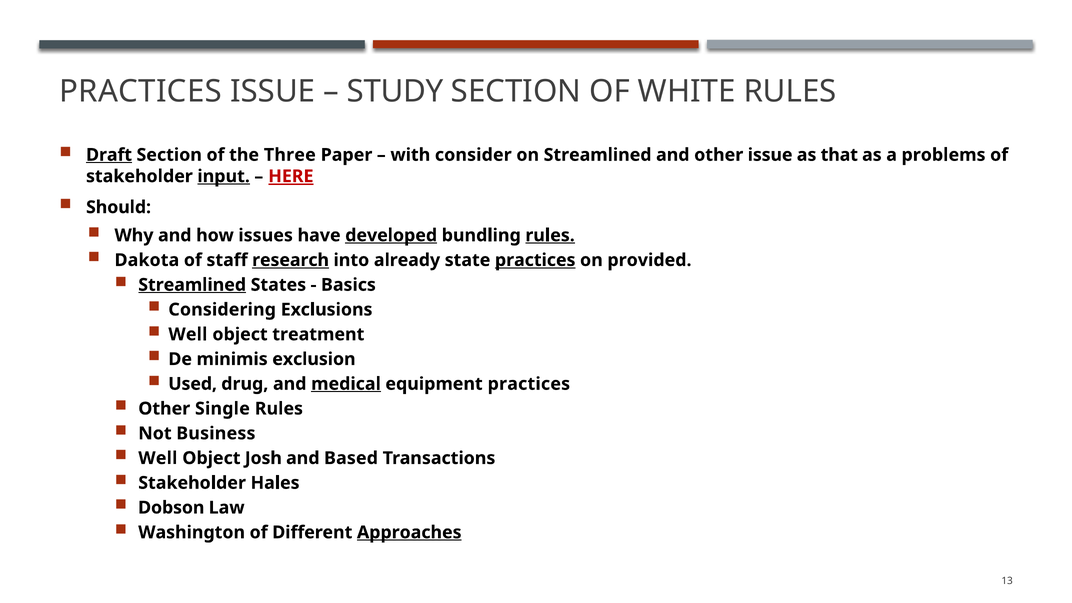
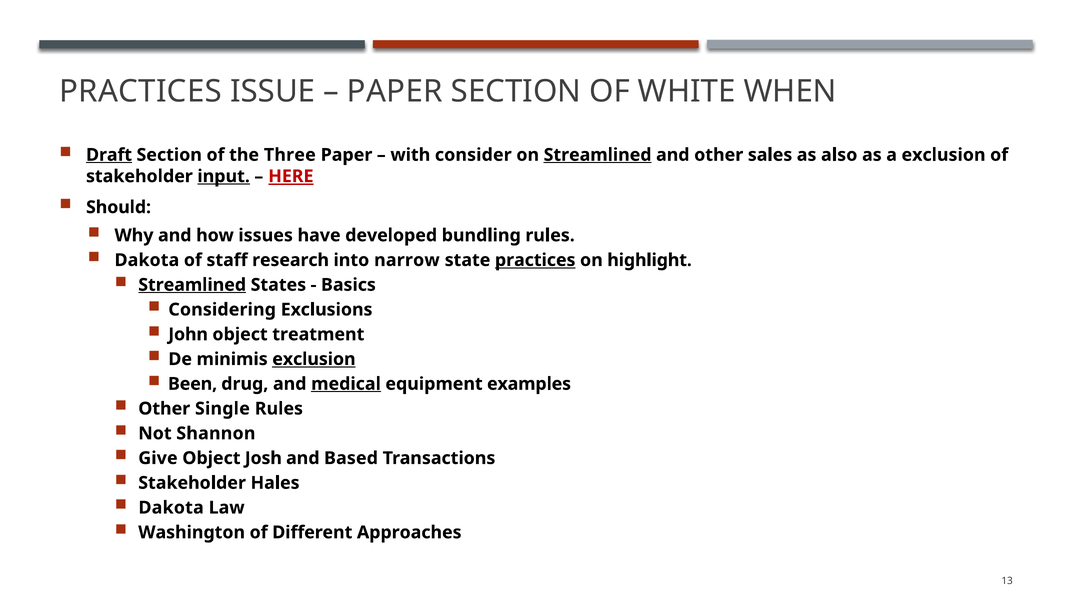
STUDY: STUDY -> PAPER (395, 91)
WHITE RULES: RULES -> WHEN (790, 91)
Streamlined underline: none -> present (598, 155)
other issue: issue -> sales (770, 155)
that: that -> also (839, 155)
a problems: problems -> exclusion (944, 155)
developed underline: present -> none (391, 235)
rules underline: present -> none (550, 235)
research underline: present -> none (291, 260)
already: already -> narrow (407, 260)
provided: provided -> highlight (650, 260)
Well: Well -> John (188, 334)
exclusion underline: none -> present (314, 359)
Used: Used -> Been (193, 384)
equipment practices: practices -> examples (529, 384)
Business: Business -> Shannon (216, 433)
Well: Well -> Give (158, 458)
Dobson: Dobson -> Dakota (171, 508)
Approaches underline: present -> none (409, 532)
